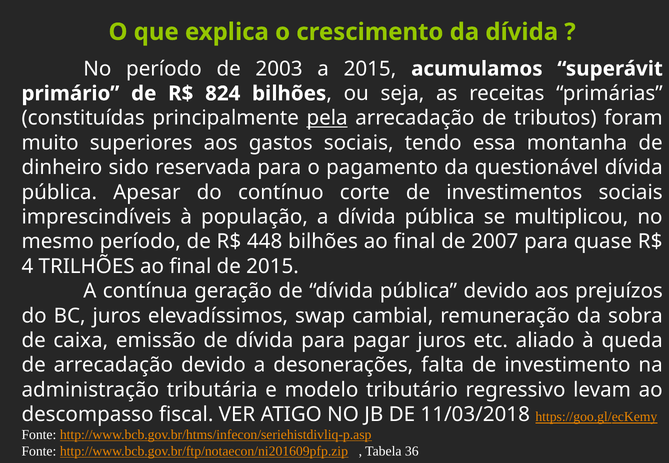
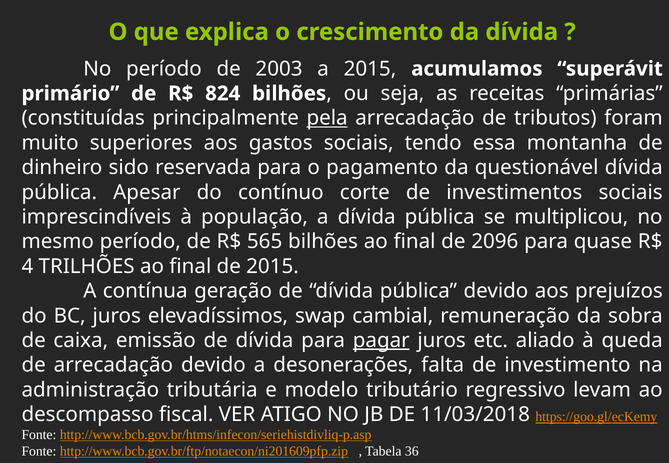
448: 448 -> 565 (265, 242)
2007: 2007 -> 2096 (495, 242)
pagar underline: none -> present (381, 341)
